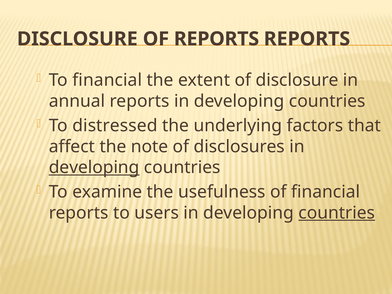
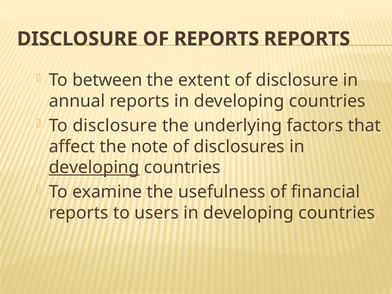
To financial: financial -> between (107, 80)
To distressed: distressed -> disclosure (115, 126)
countries underline: present -> none (337, 213)
